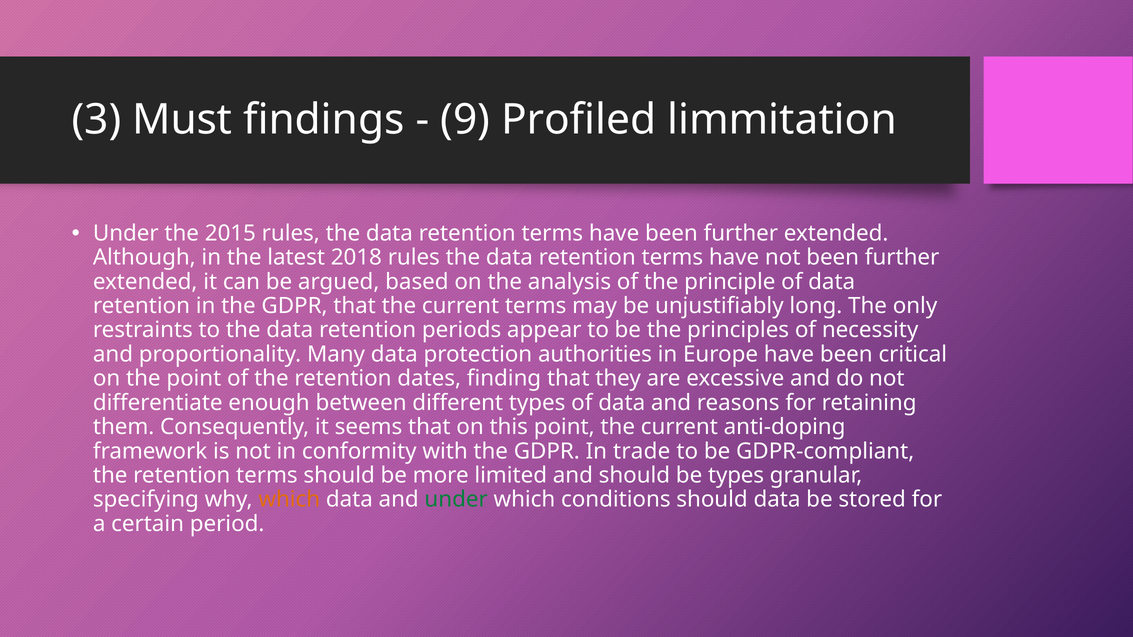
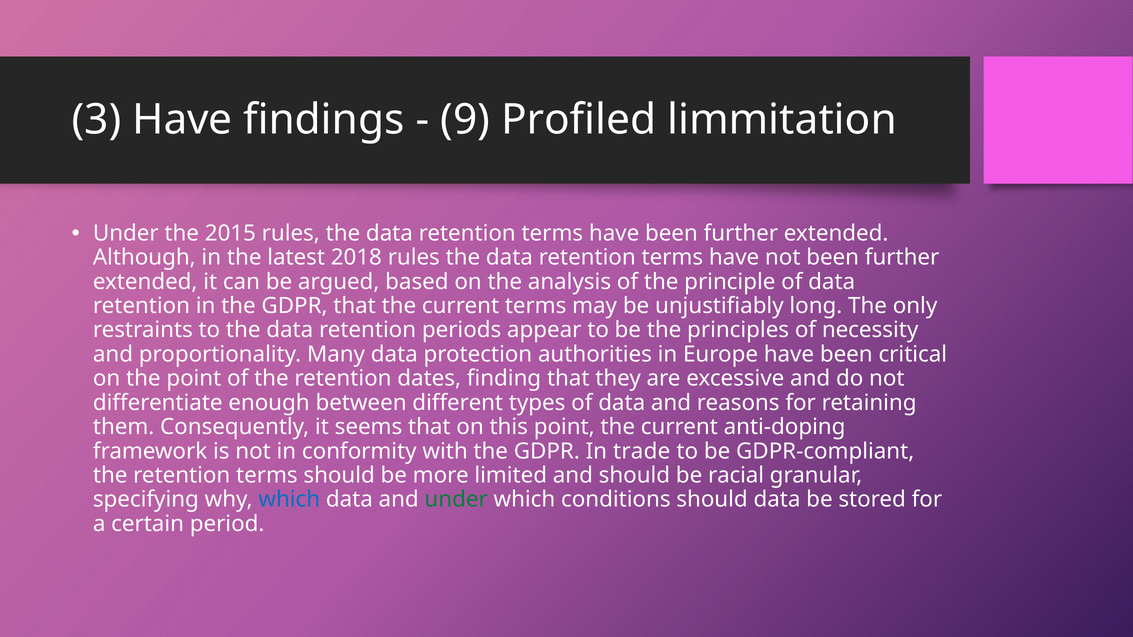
3 Must: Must -> Have (182, 120)
be types: types -> racial (736, 476)
which colour: orange -> blue (289, 500)
